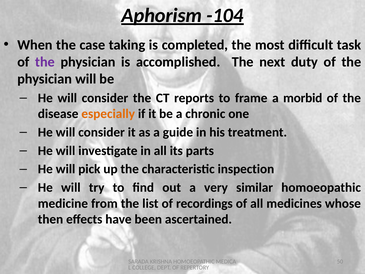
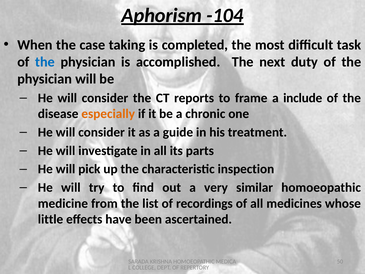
the colour: purple -> blue (45, 62)
morbid: morbid -> include (303, 98)
then: then -> little (51, 219)
